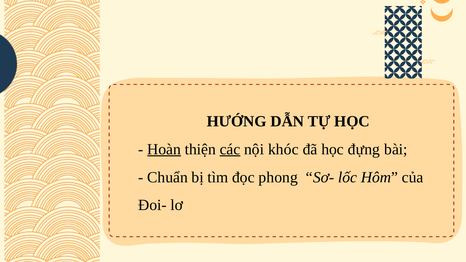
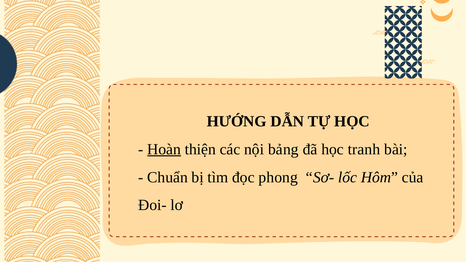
các underline: present -> none (230, 149)
khóc: khóc -> bảng (283, 149)
đựng: đựng -> tranh (364, 149)
